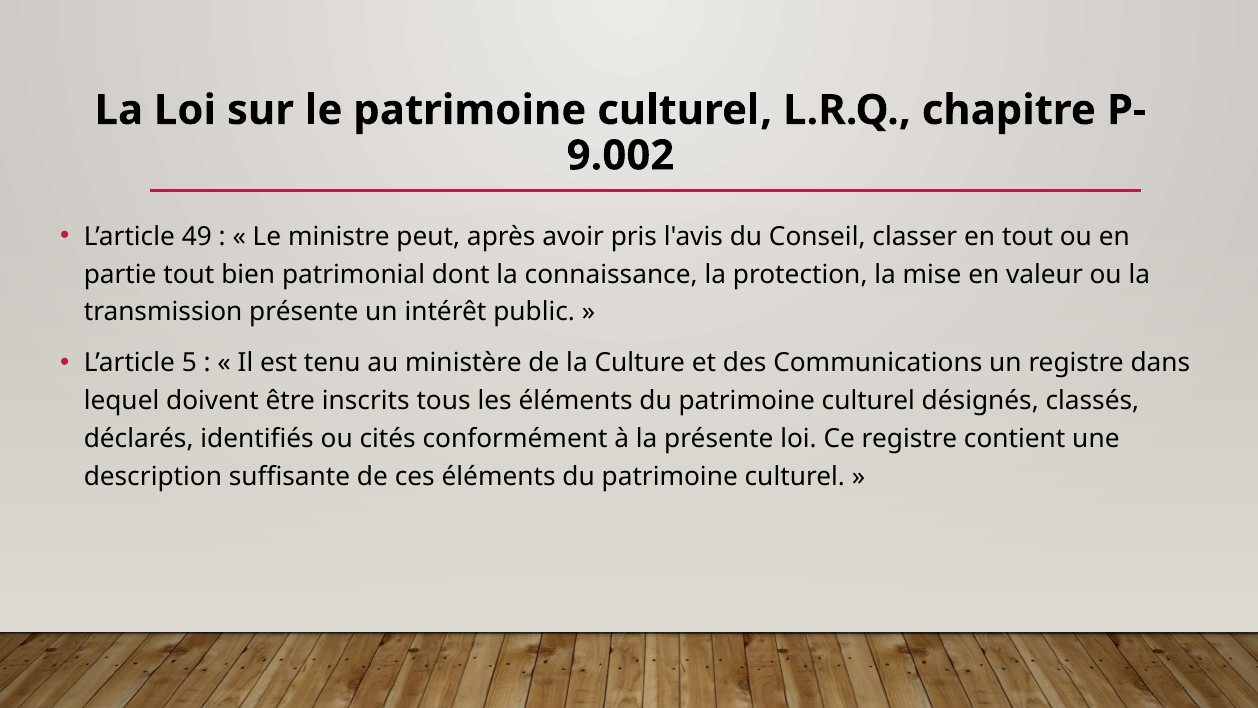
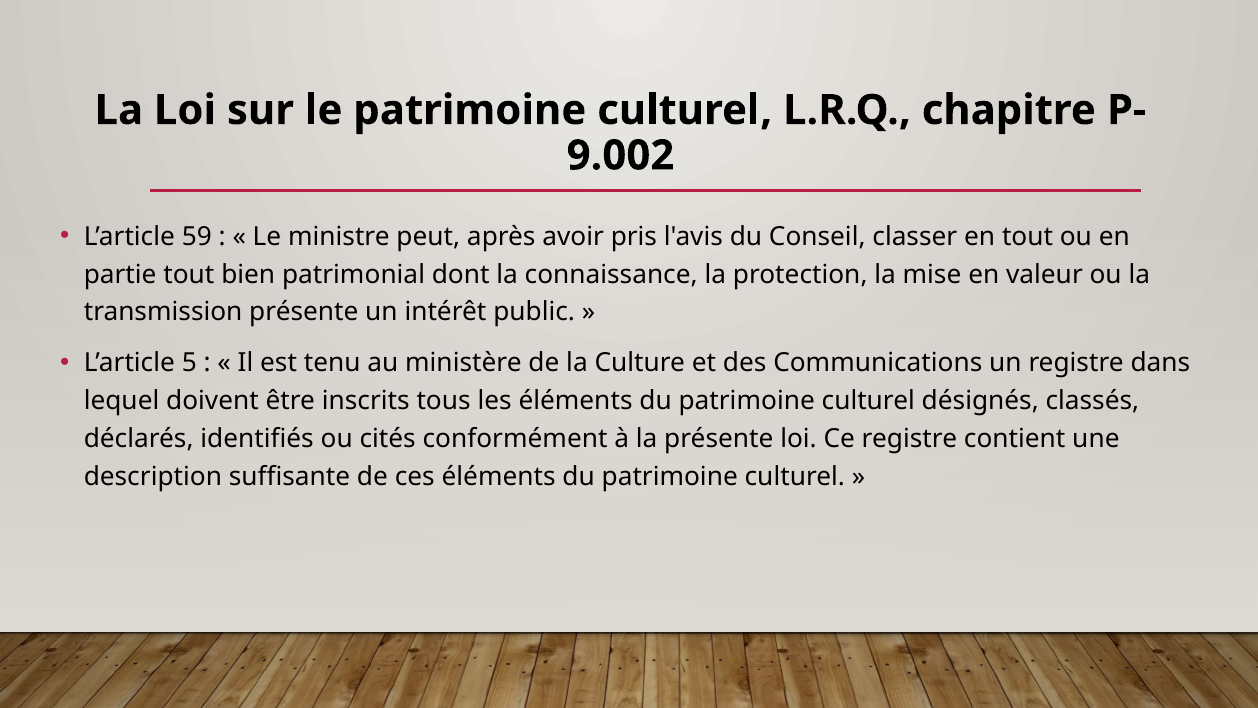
49: 49 -> 59 (197, 237)
